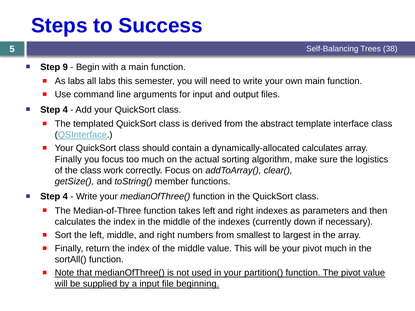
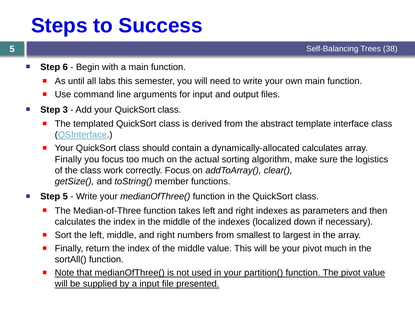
9: 9 -> 6 (65, 67)
As labs: labs -> until (76, 81)
4: 4 -> 3 (65, 110)
4: 4 -> 5 (65, 197)
currently: currently -> localized (272, 222)
beginning: beginning -> presented (198, 284)
